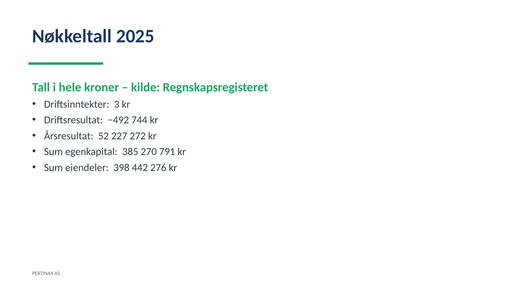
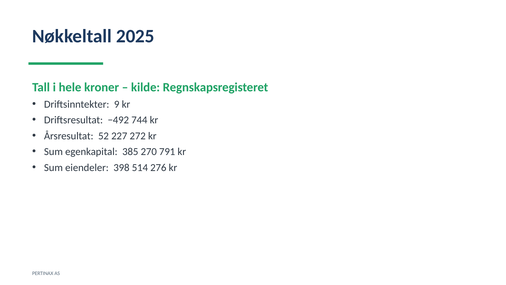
3: 3 -> 9 (117, 104)
442: 442 -> 514 (140, 167)
